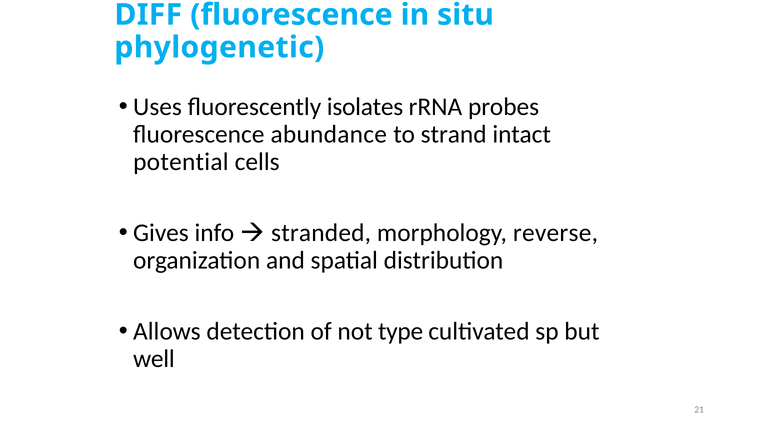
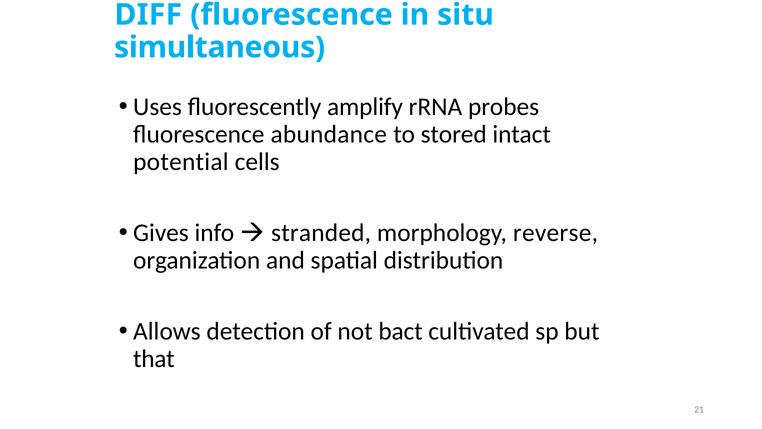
phylogenetic: phylogenetic -> simultaneous (220, 47)
isolates: isolates -> amplify (365, 107)
strand: strand -> stored (454, 134)
type: type -> bact (401, 331)
well: well -> that (154, 358)
